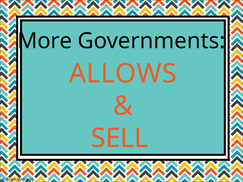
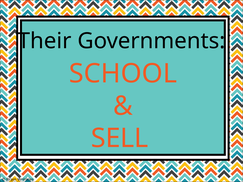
More: More -> Their (45, 41)
ALLOWS: ALLOWS -> SCHOOL (123, 74)
